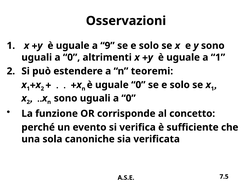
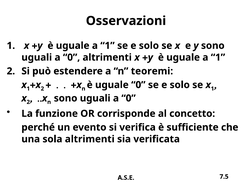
9: 9 -> 1 (108, 46)
sola canoniche: canoniche -> altrimenti (90, 139)
